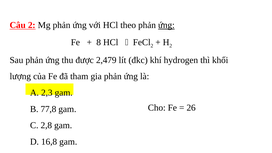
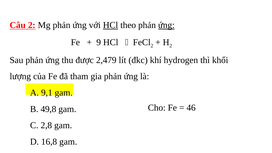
HCl underline: none -> present (111, 25)
8: 8 -> 9 (99, 42)
2,3: 2,3 -> 9,1 (47, 93)
26: 26 -> 46 (191, 108)
77,8: 77,8 -> 49,8 (48, 109)
